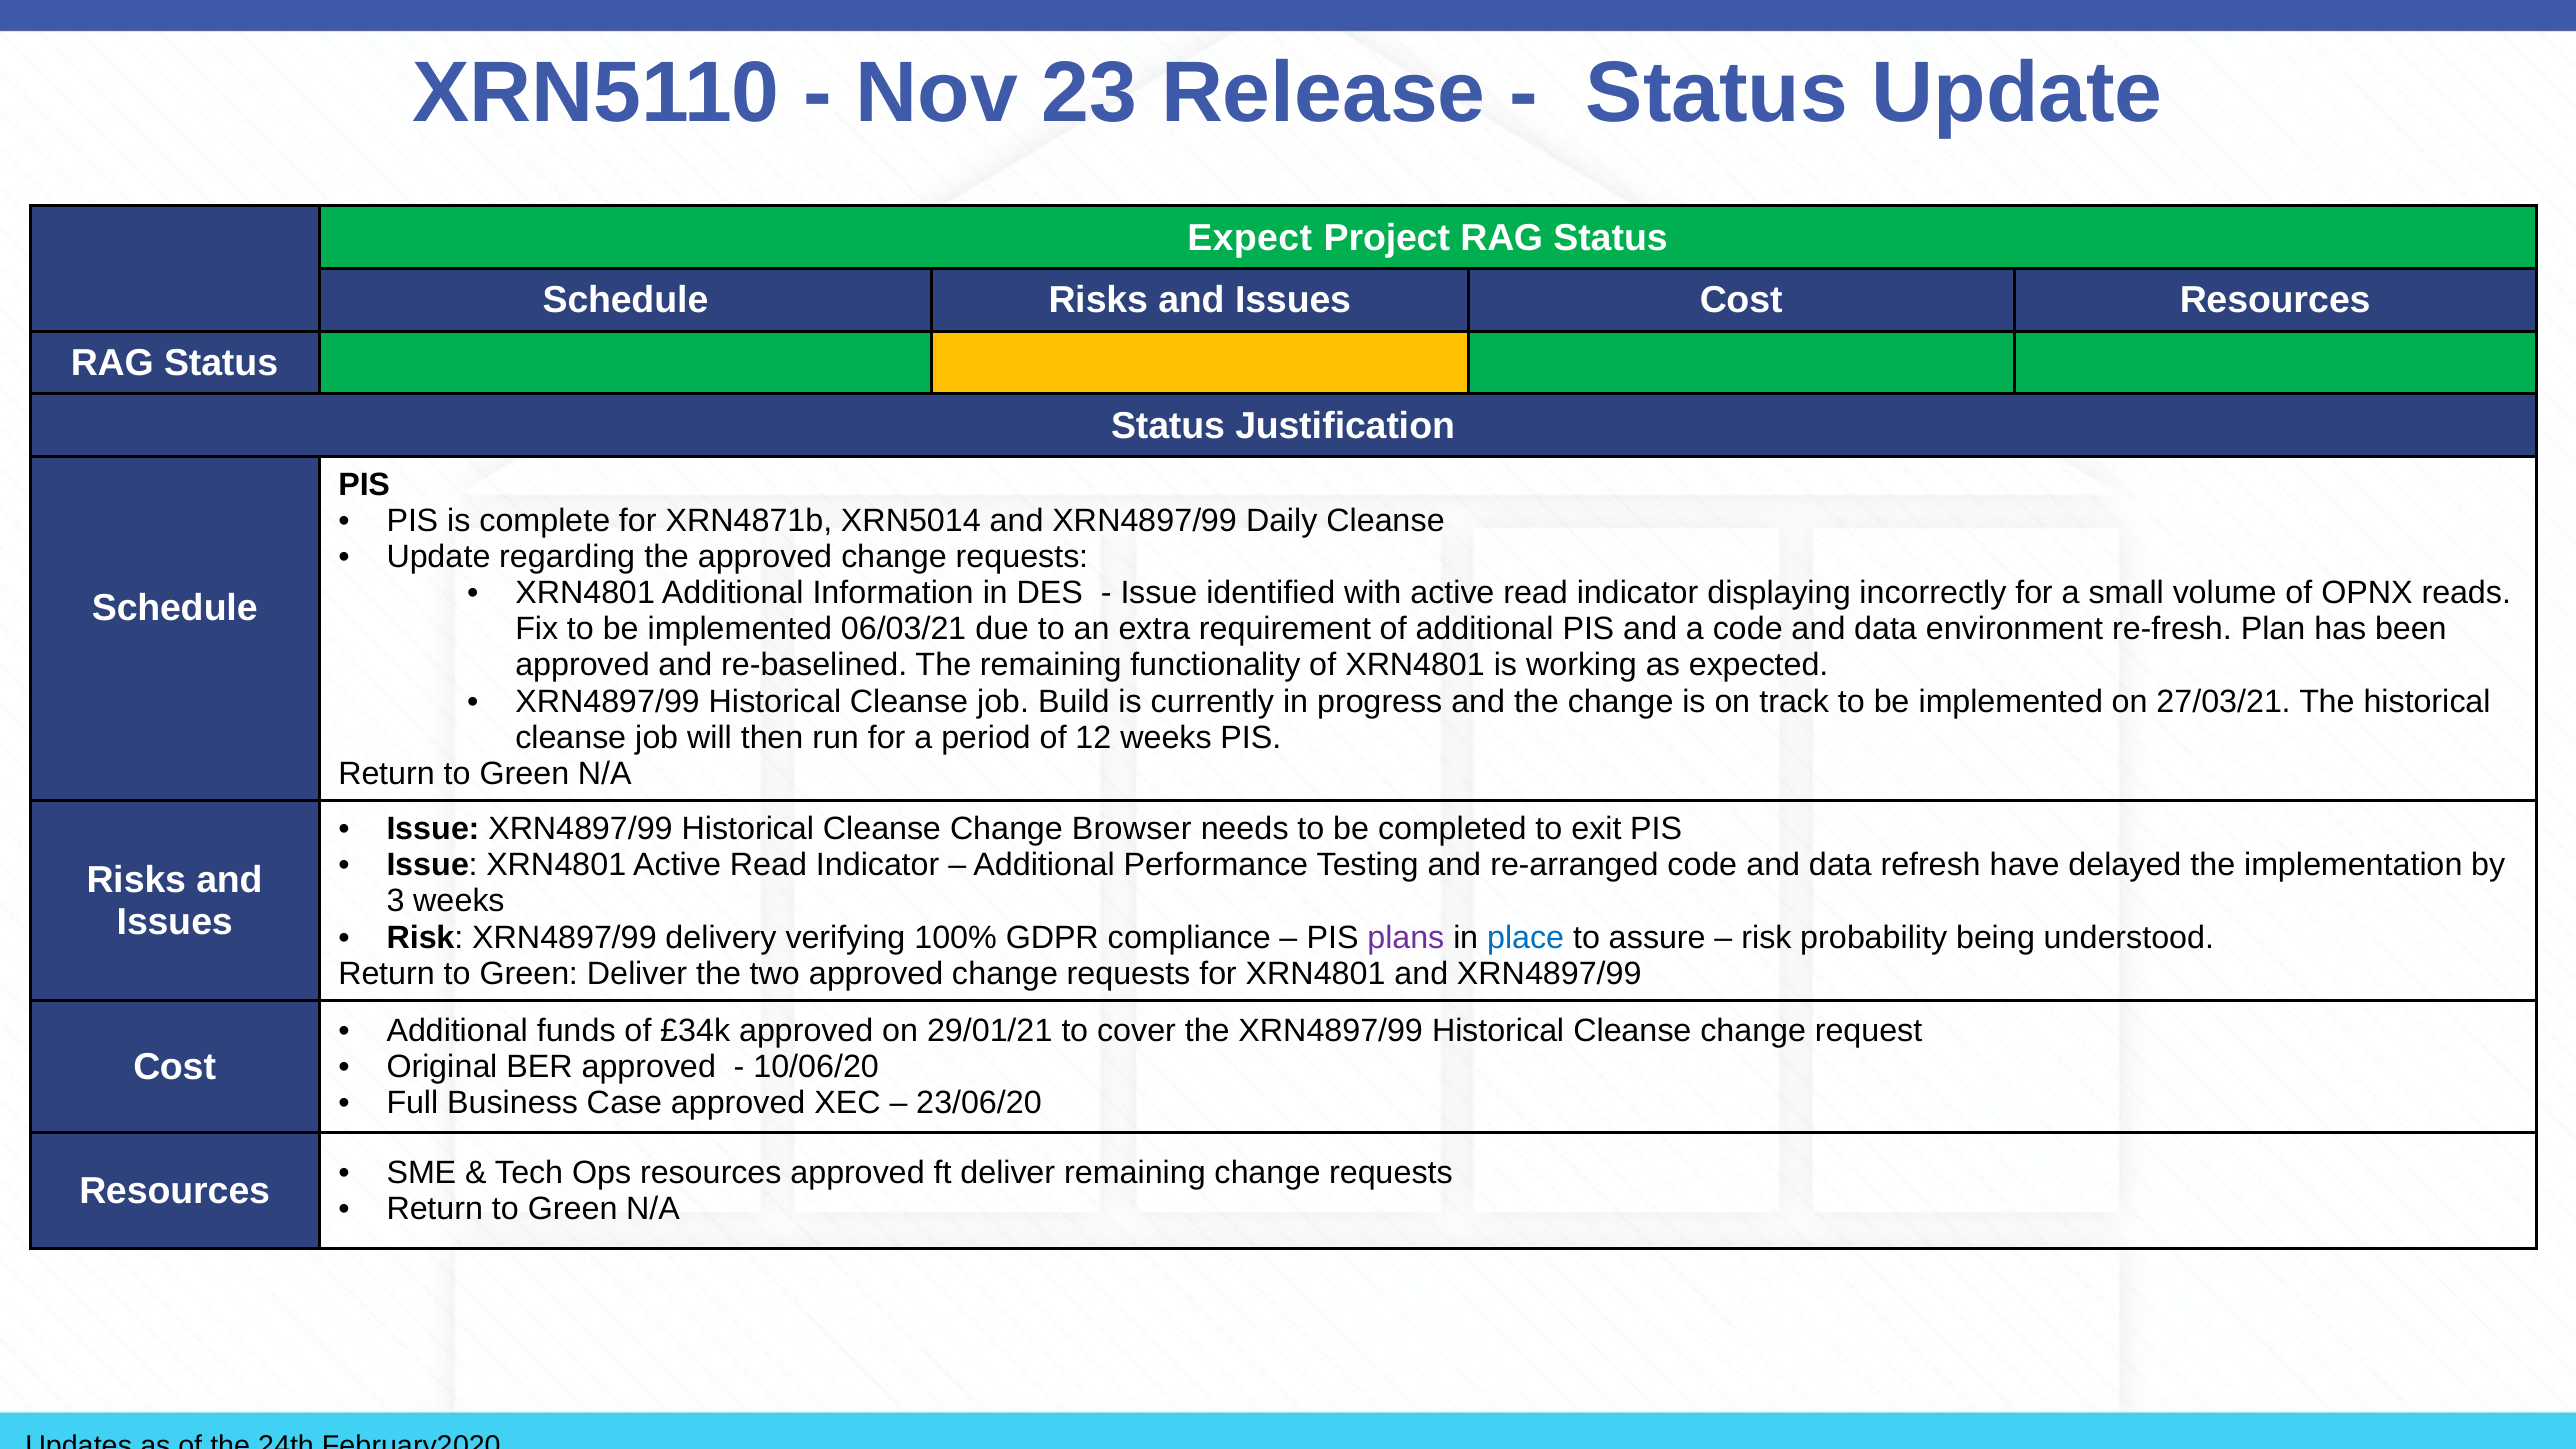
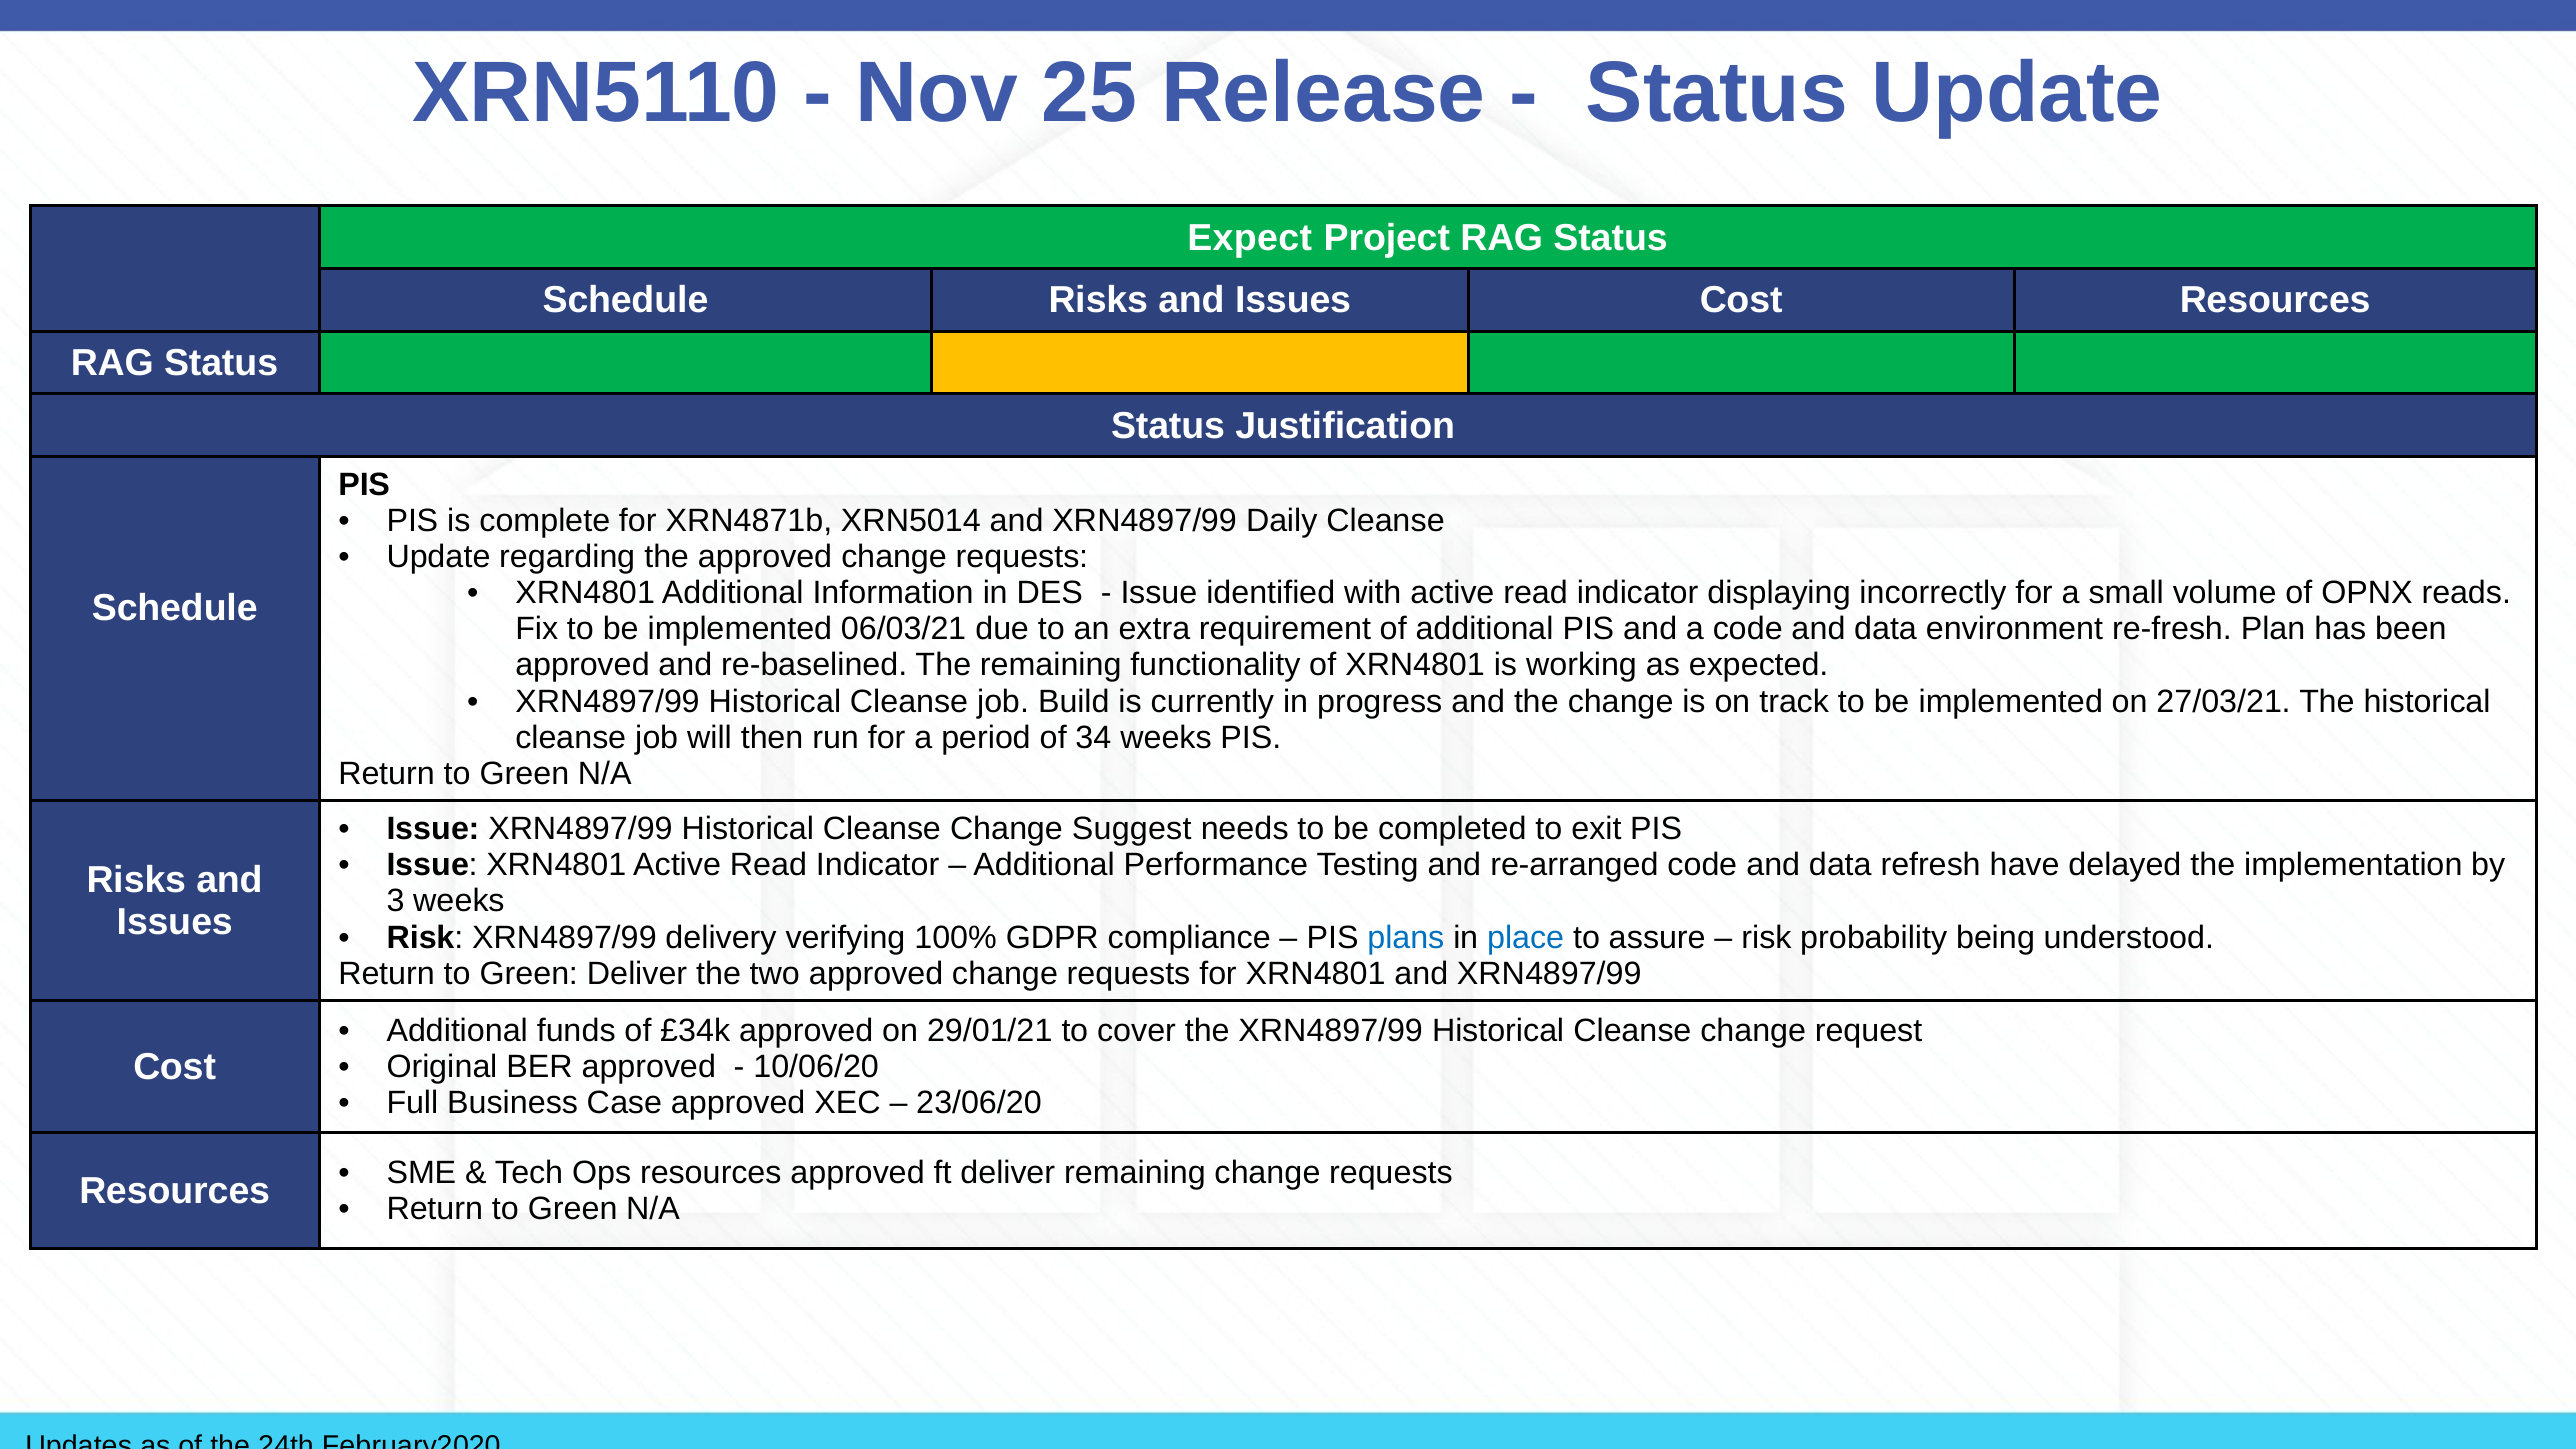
23: 23 -> 25 (1090, 93)
12: 12 -> 34 (1093, 738)
Browser: Browser -> Suggest (1132, 829)
plans colour: purple -> blue (1406, 937)
